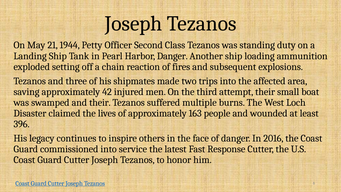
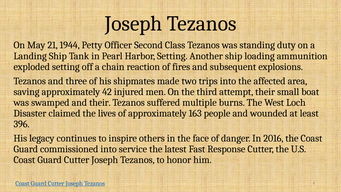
Harbor Danger: Danger -> Setting (172, 56)
